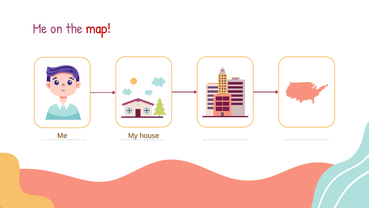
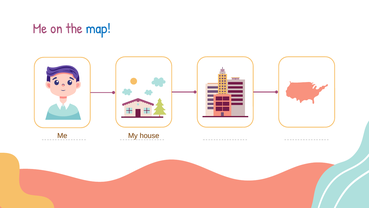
map colour: red -> blue (98, 29)
